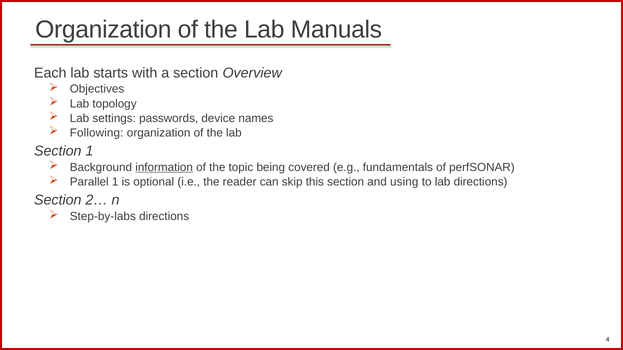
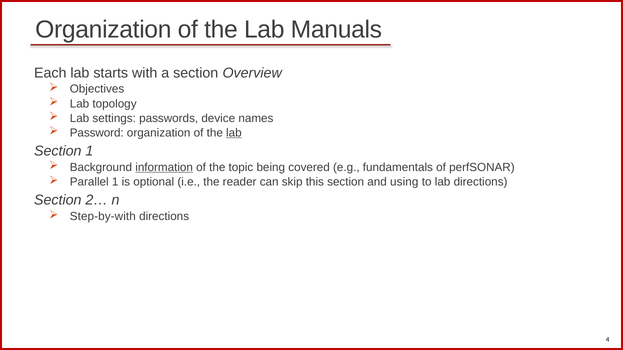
Following: Following -> Password (97, 133)
lab underline: none -> present (234, 133)
Step-by-labs: Step-by-labs -> Step-by-with (103, 217)
